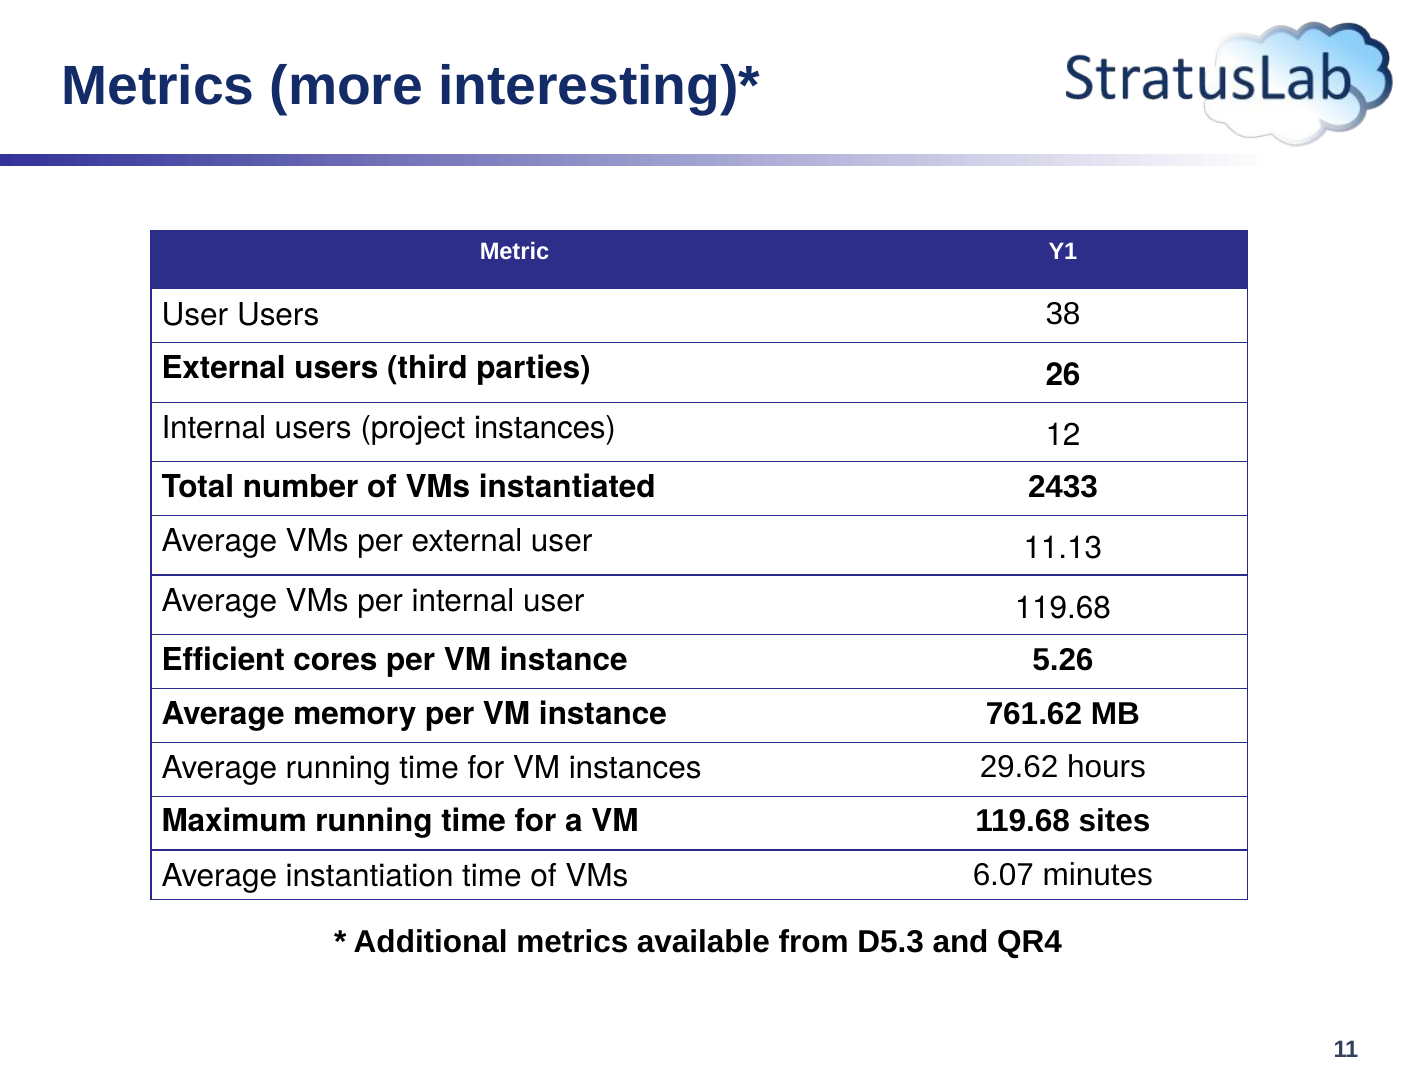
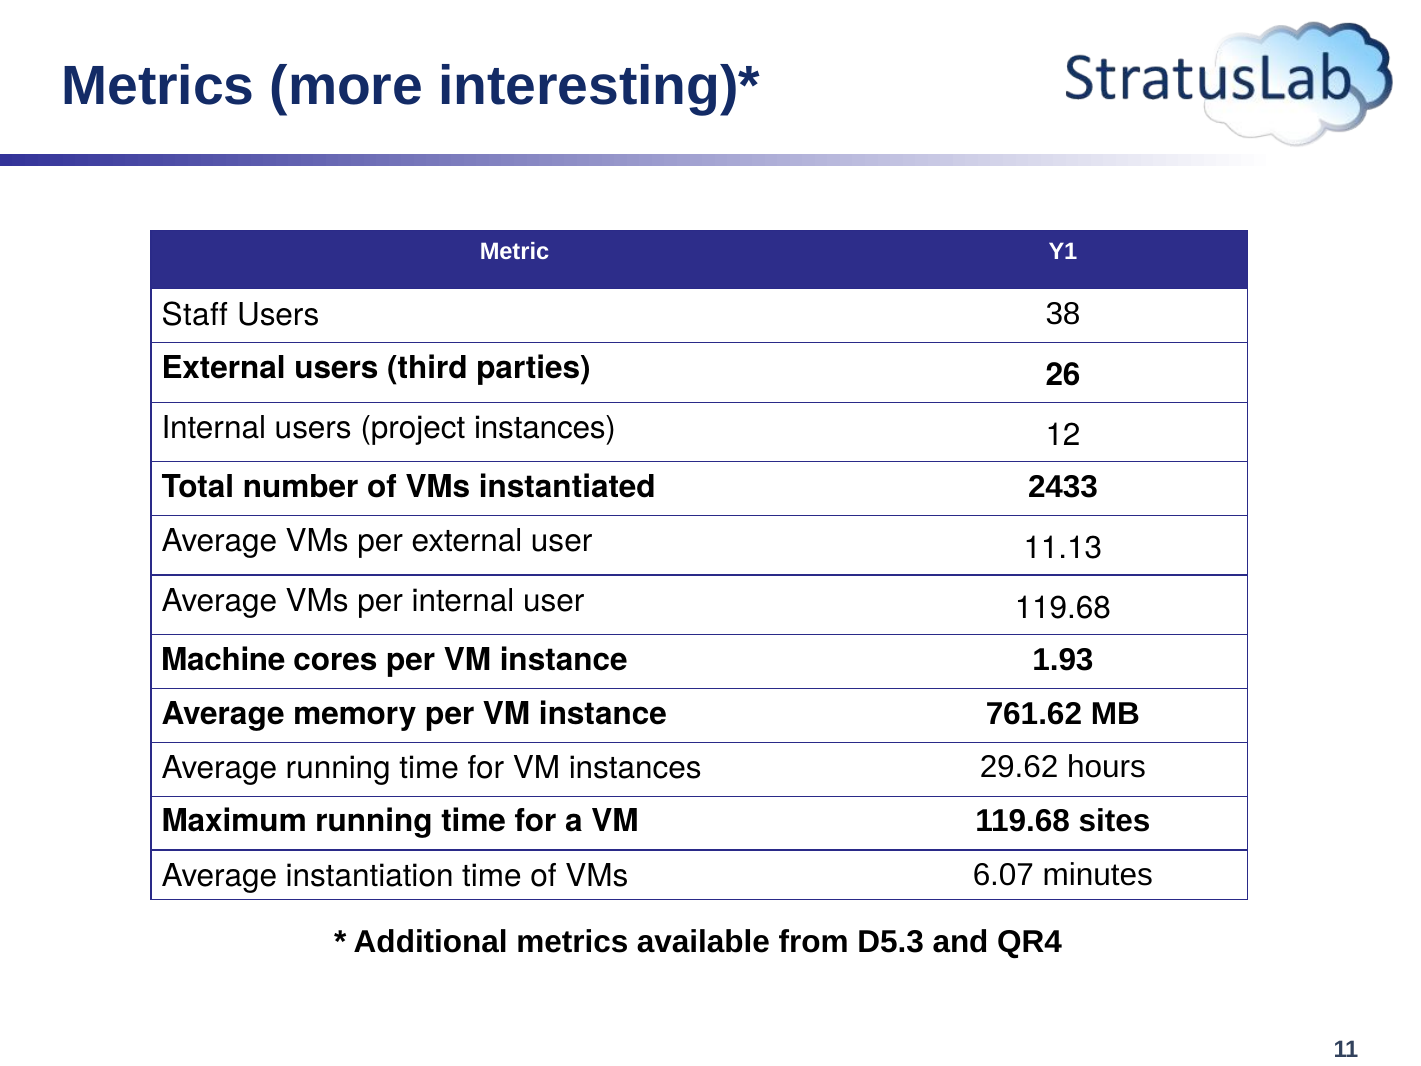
User: User -> Staff (195, 315)
Efficient: Efficient -> Machine (223, 660)
5.26: 5.26 -> 1.93 (1063, 660)
